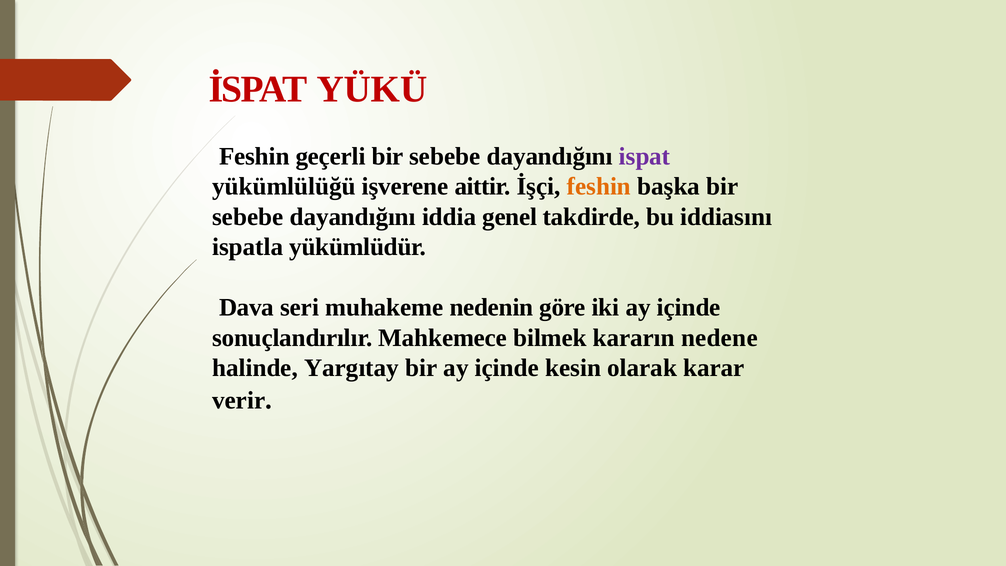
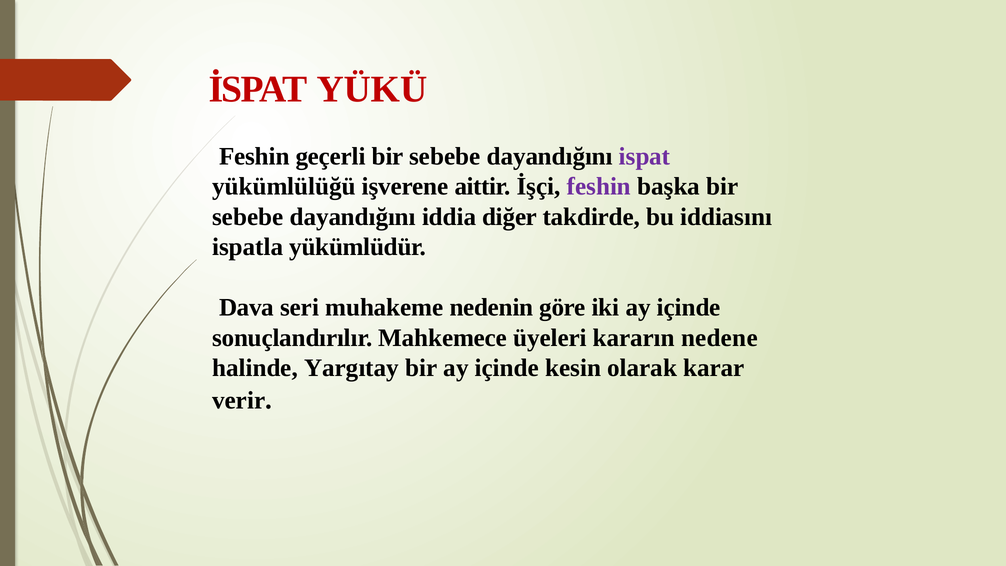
feshin colour: orange -> purple (599, 186)
genel: genel -> diğer (510, 217)
bilmek: bilmek -> üyeleri (550, 338)
